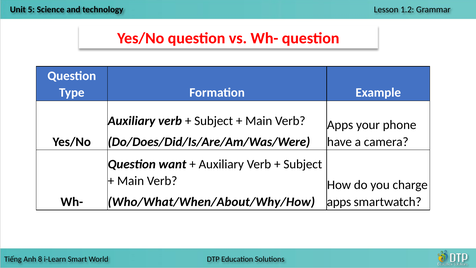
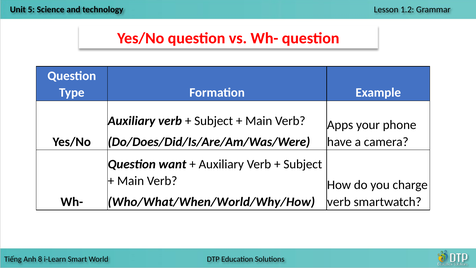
Who/What/When/About/Why/How: Who/What/When/About/Why/How -> Who/What/When/World/Why/How (211, 202)
apps: apps -> verb (339, 202)
